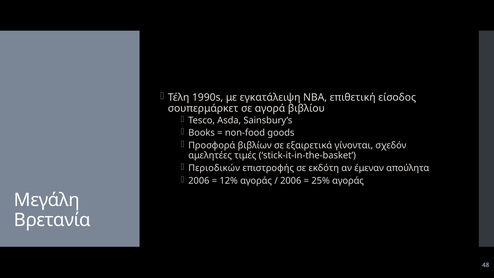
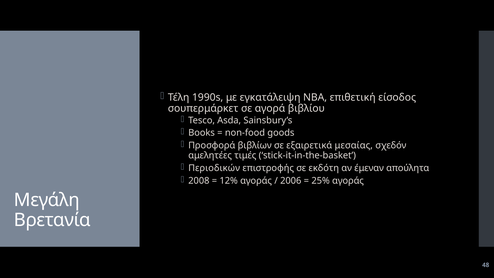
γίνονται: γίνονται -> μεσαίας (354, 145)
2006: 2006 -> 2008 (199, 181)
